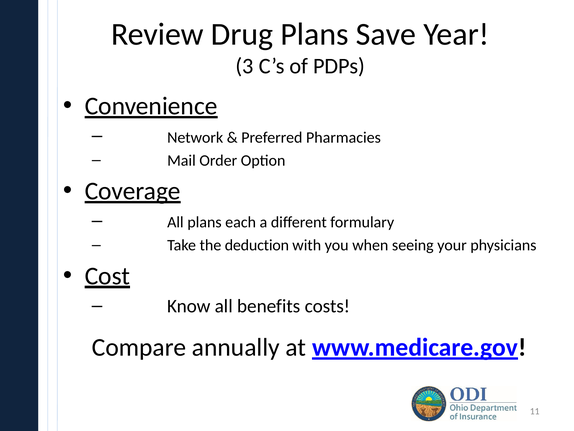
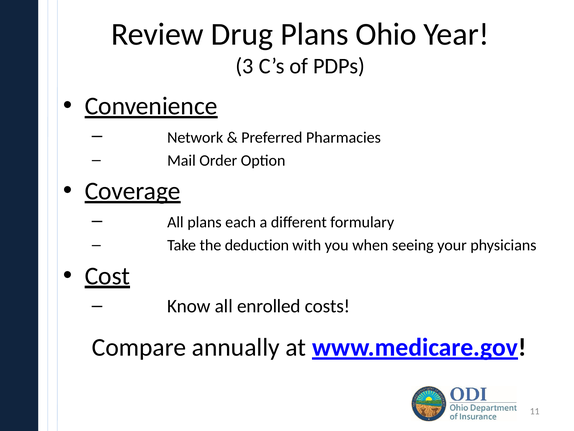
Save: Save -> Ohio (386, 34)
benefits: benefits -> enrolled (269, 306)
